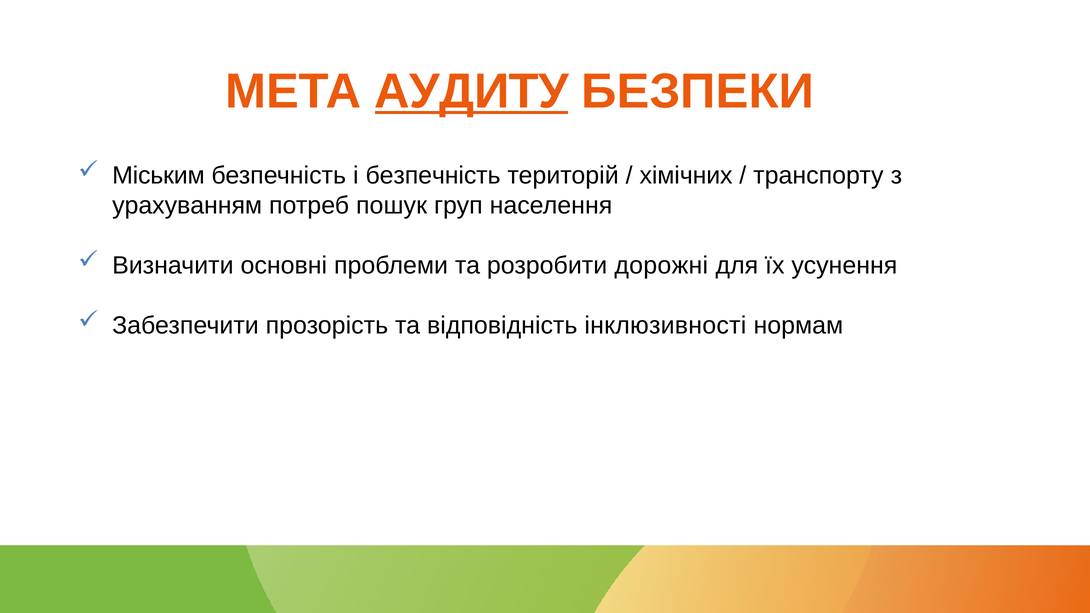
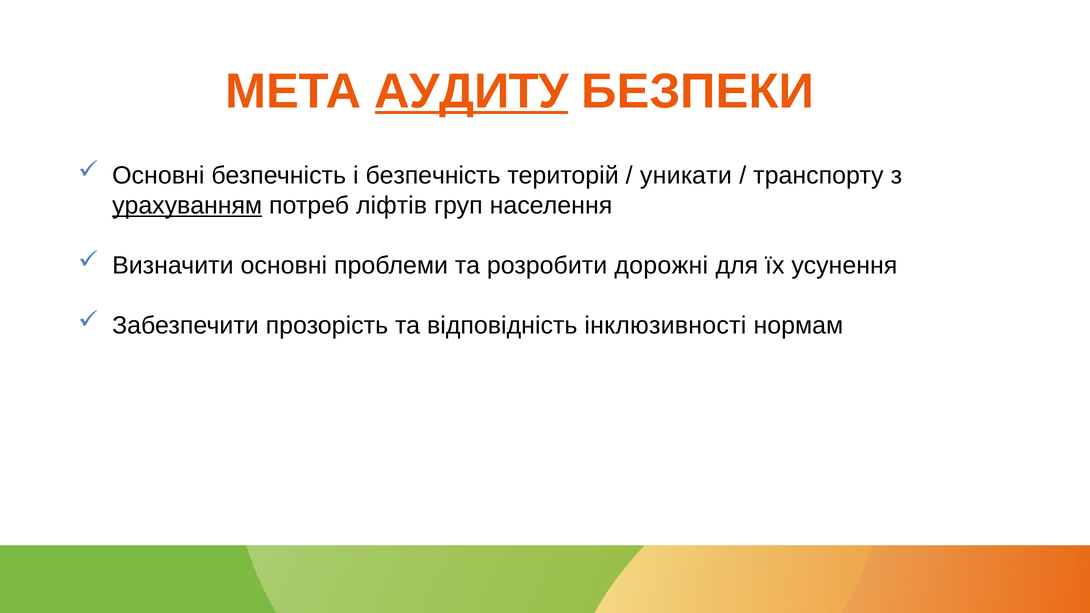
Міським: Міським -> Основні (158, 176)
хімічних: хімічних -> уникати (686, 176)
урахуванням underline: none -> present (187, 206)
пошук: пошук -> ліфтів (392, 206)
